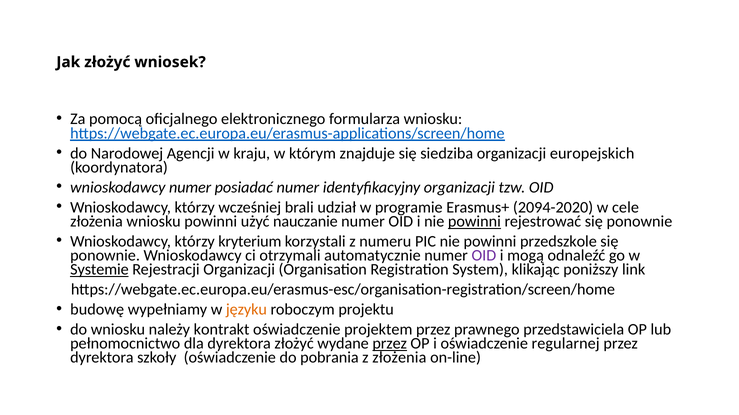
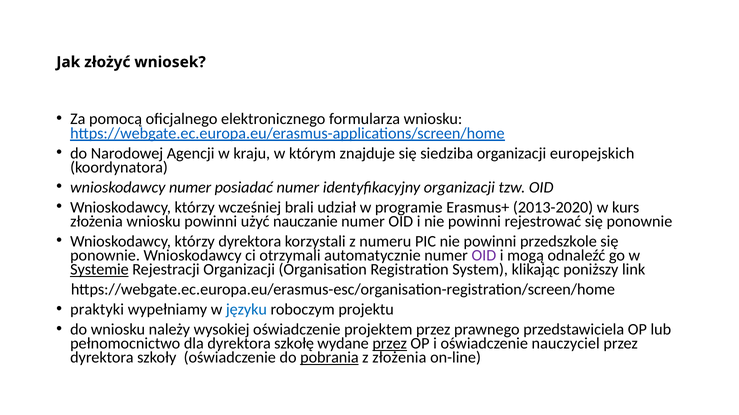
2094-2020: 2094-2020 -> 2013-2020 (553, 208)
cele: cele -> kurs (626, 208)
powinni underline: present -> none (474, 222)
którzy kryterium: kryterium -> dyrektora (250, 242)
budowę: budowę -> praktyki (97, 310)
języku colour: orange -> blue (246, 310)
kontrakt: kontrakt -> wysokiej (222, 330)
dyrektora złożyć: złożyć -> szkołę (294, 344)
regularnej: regularnej -> nauczyciel (566, 344)
pobrania underline: none -> present (329, 358)
